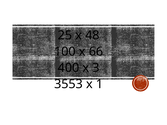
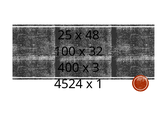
66: 66 -> 32 (96, 52)
3553: 3553 -> 4524 (68, 84)
